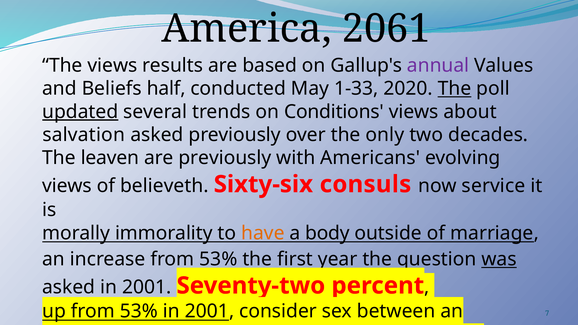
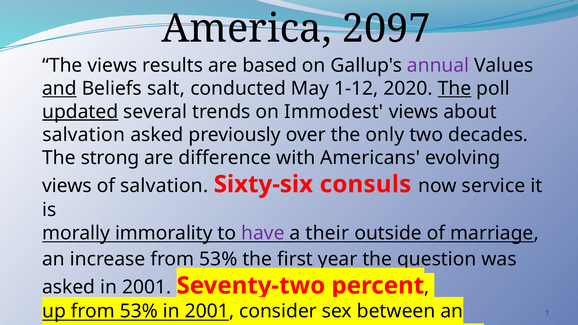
2061: 2061 -> 2097 (386, 29)
and underline: none -> present (59, 89)
half: half -> salt (166, 89)
1-33: 1-33 -> 1-12 (356, 89)
Conditions: Conditions -> Immodest (334, 112)
leaven: leaven -> strong (110, 158)
are previously: previously -> difference (225, 158)
of believeth: believeth -> salvation (164, 186)
have colour: orange -> purple (263, 233)
body: body -> their (327, 233)
was underline: present -> none (499, 259)
